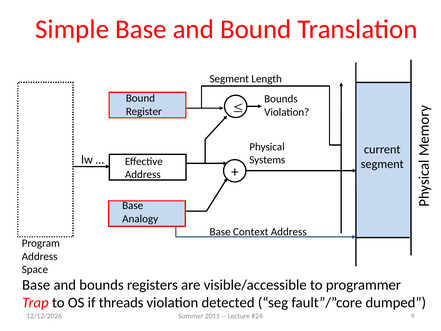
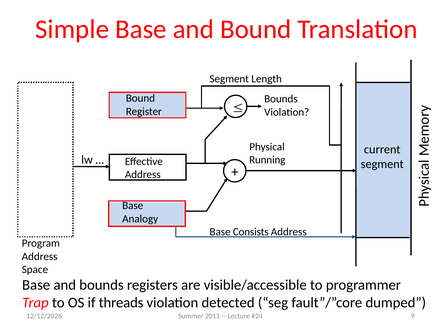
Systems: Systems -> Running (267, 160)
Context: Context -> Consists (251, 232)
